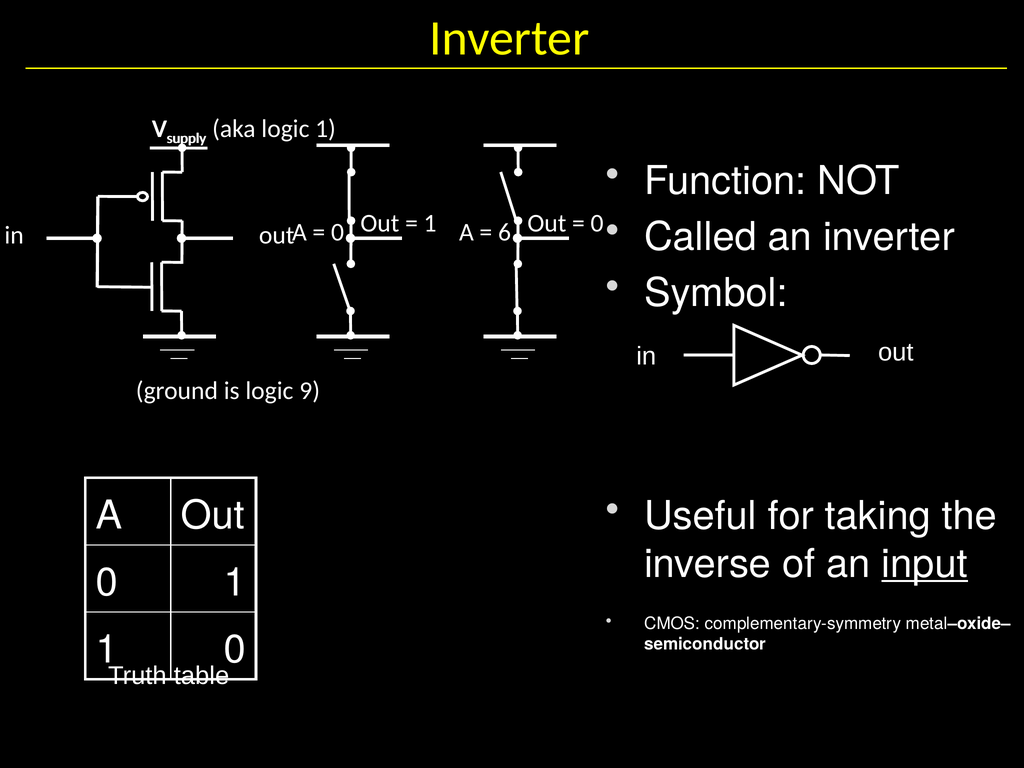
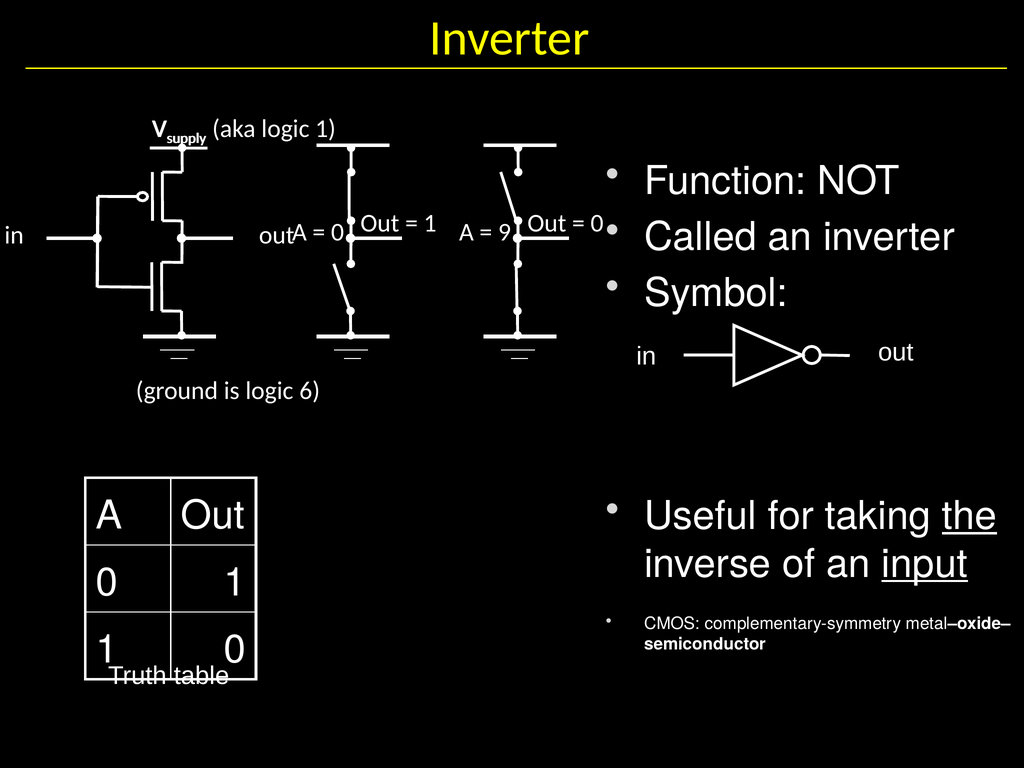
6: 6 -> 9 (505, 232)
9: 9 -> 6 (310, 391)
the underline: none -> present (969, 516)
